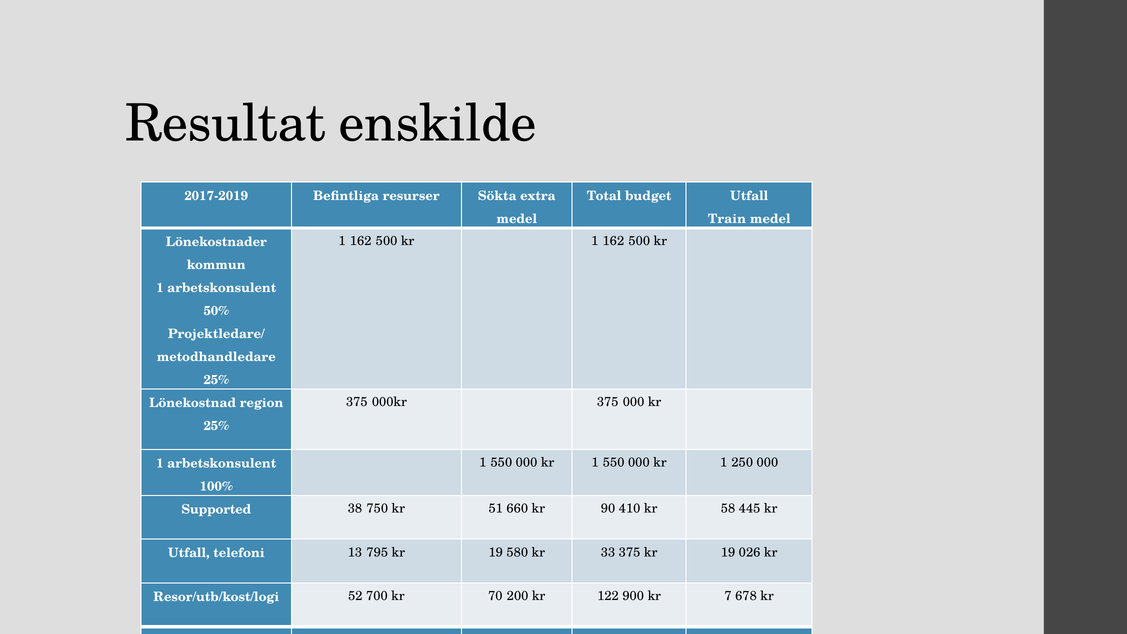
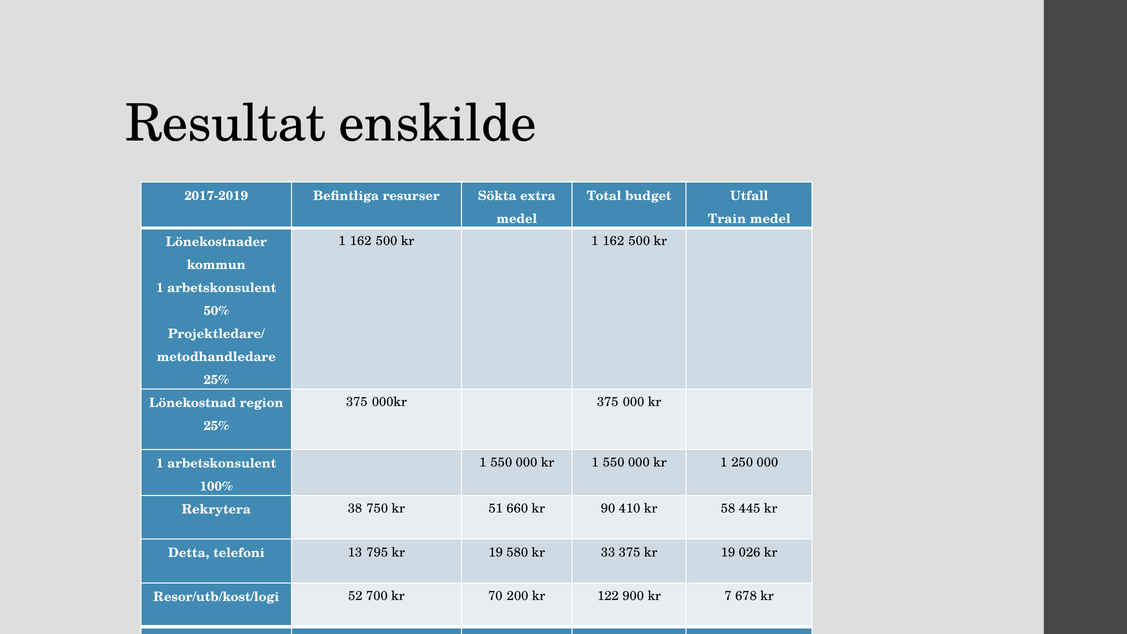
Supported: Supported -> Rekrytera (216, 509)
Utfall: Utfall -> Detta (189, 553)
